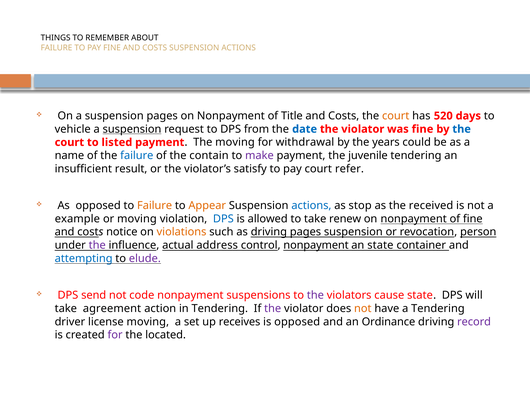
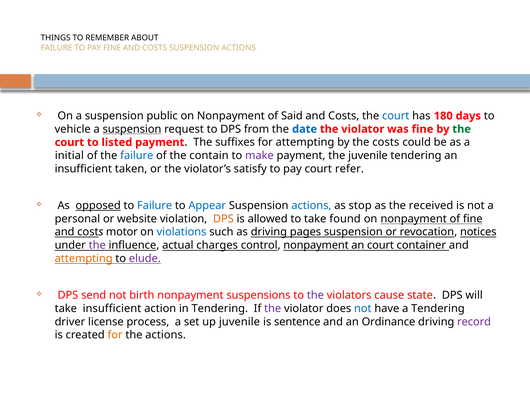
suspension pages: pages -> public (162, 116)
Title: Title -> Said (292, 116)
court colour: orange -> blue (396, 116)
520: 520 -> 180 (443, 116)
the colour: blue -> green (462, 129)
The moving: moving -> suffixes (235, 143)
for withdrawal: withdrawal -> attempting (305, 143)
the years: years -> costs (386, 143)
name: name -> initial (69, 156)
result: result -> taken (131, 169)
opposed underline: none -> present (98, 206)
Failure colour: orange -> blue (155, 206)
Appear colour: orange -> blue (207, 206)
example: example -> personal (77, 219)
or moving: moving -> website (137, 219)
DPS colour: blue -> orange (223, 219)
renew: renew -> found (345, 219)
notice: notice -> motor (122, 232)
violations colour: orange -> blue (182, 232)
person: person -> notices (478, 232)
address: address -> charges (217, 246)
an state: state -> court (380, 246)
attempting colour: blue -> orange (84, 259)
code: code -> birth (142, 296)
take agreement: agreement -> insufficient (112, 309)
not colour: orange -> blue (363, 309)
license moving: moving -> process (148, 322)
up receives: receives -> juvenile (239, 322)
is opposed: opposed -> sentence (297, 322)
for colour: purple -> orange (115, 335)
the located: located -> actions (166, 335)
